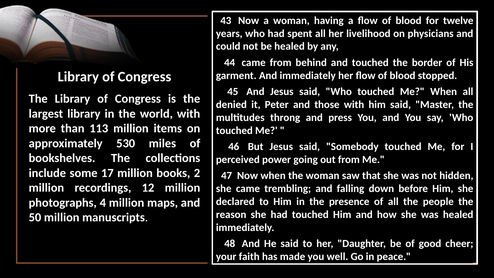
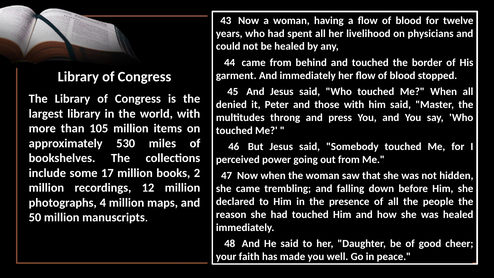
113: 113 -> 105 (99, 128)
